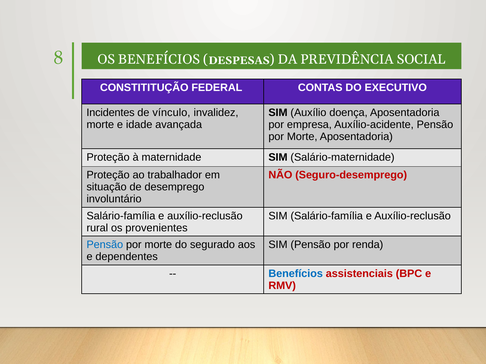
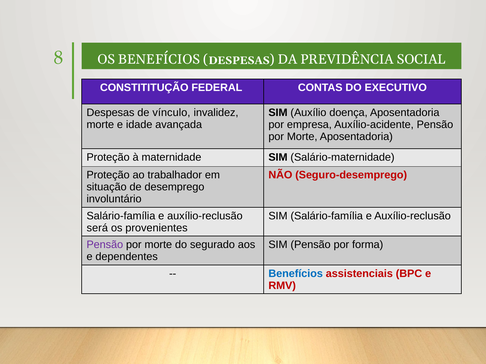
Incidentes: Incidentes -> Despesas (110, 113)
rural: rural -> será (97, 228)
Pensão colour: blue -> purple (105, 245)
renda: renda -> forma (368, 245)
